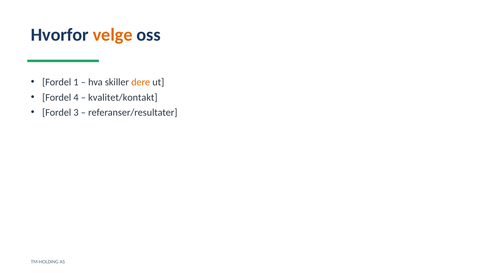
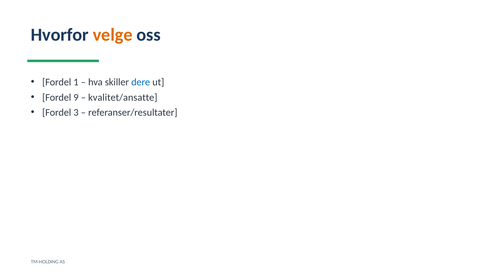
dere colour: orange -> blue (141, 82)
4: 4 -> 9 (76, 97)
kvalitet/kontakt: kvalitet/kontakt -> kvalitet/ansatte (123, 97)
